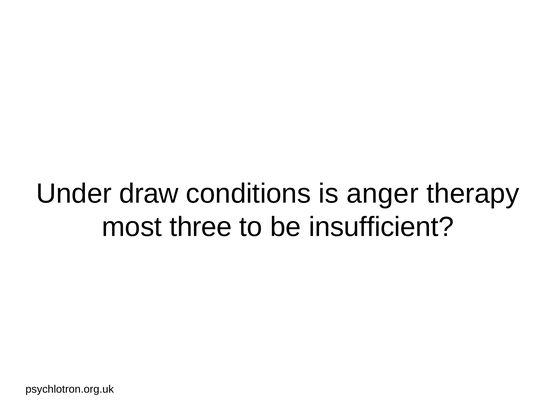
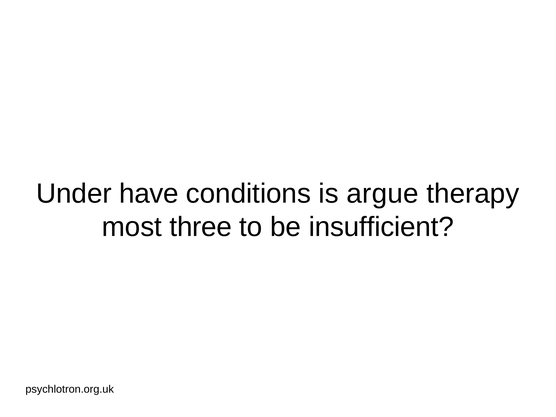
draw: draw -> have (149, 194)
anger: anger -> argue (383, 194)
